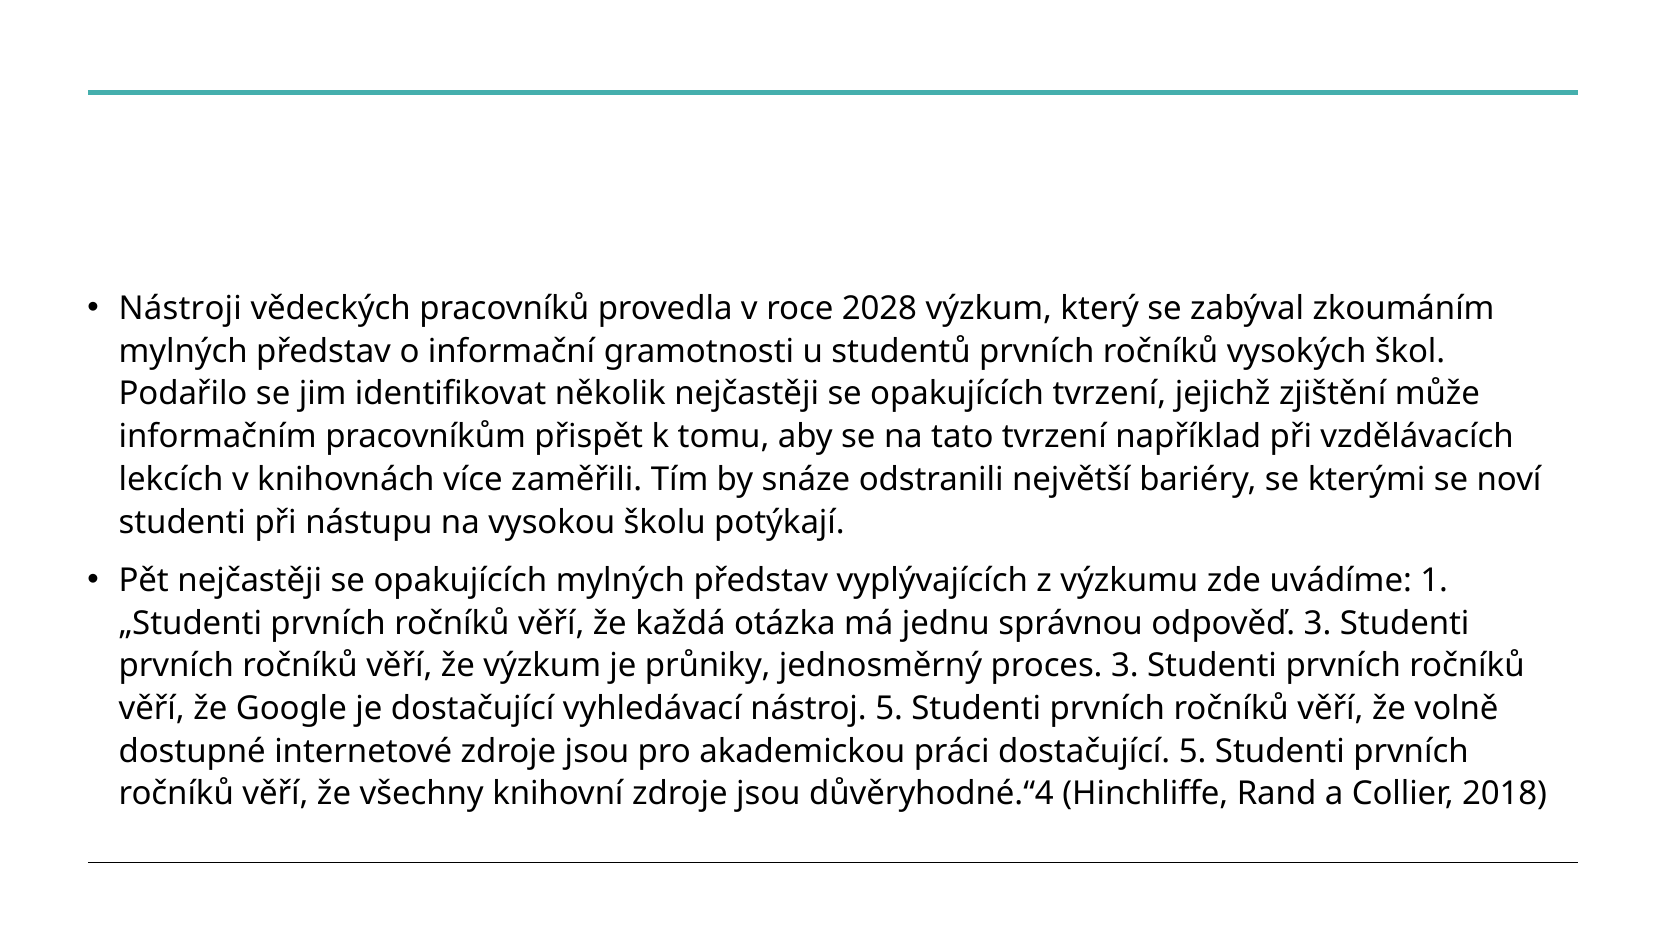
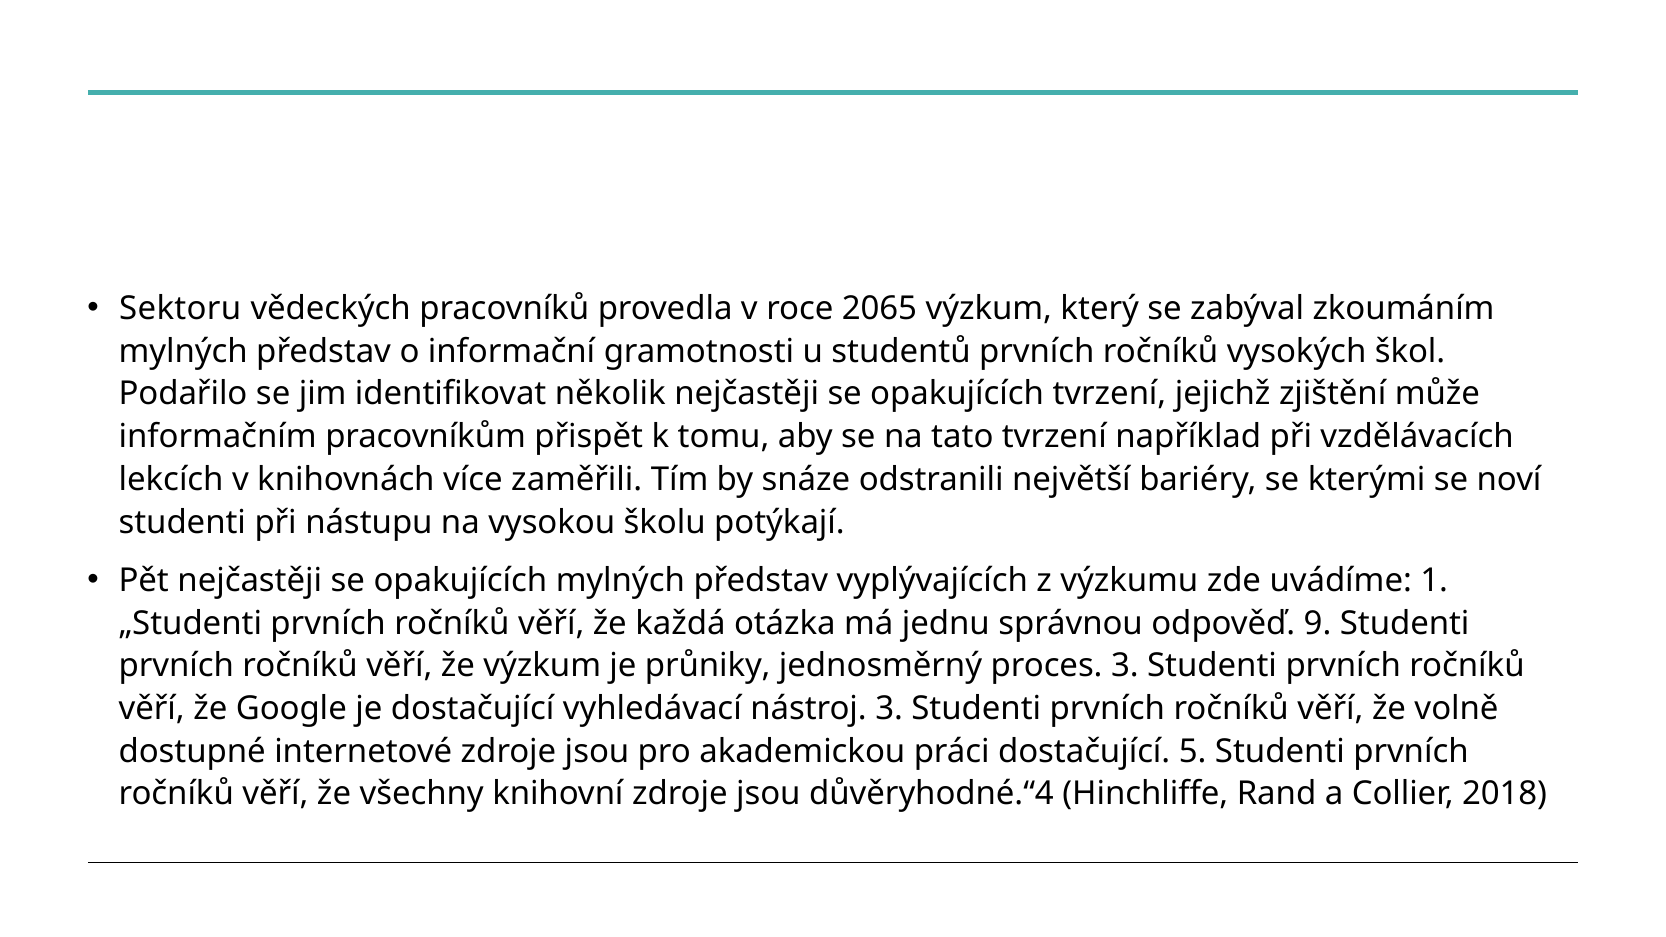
Nástroji: Nástroji -> Sektoru (180, 309)
2028: 2028 -> 2065 (879, 309)
odpověď 3: 3 -> 9 (1318, 623)
nástroj 5: 5 -> 3 (889, 709)
